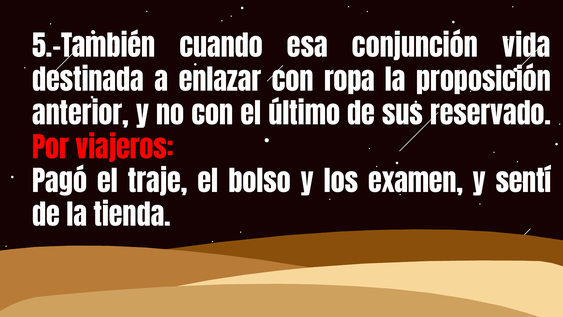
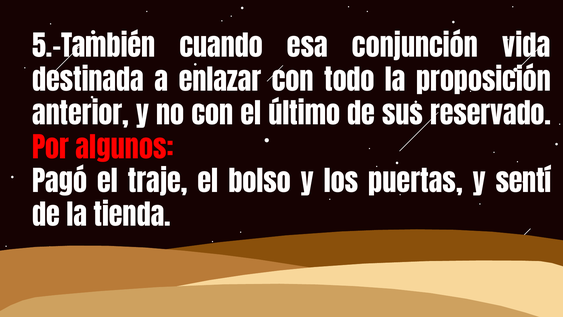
ropa: ropa -> todo (349, 81)
viajeros: viajeros -> algunos (125, 149)
examen: examen -> puertas (415, 183)
